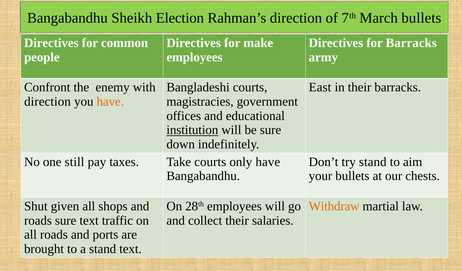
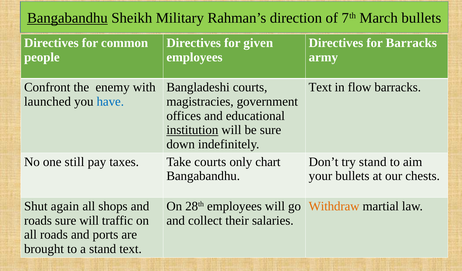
Bangabandhu underline: none -> present (67, 18)
Election: Election -> Military (180, 18)
make: make -> given (258, 43)
East: East -> Text (320, 87)
in their: their -> flow (360, 87)
direction: direction -> launched (48, 101)
have colour: orange -> blue (110, 101)
only have: have -> chart (268, 162)
given: given -> again (65, 206)
sure text: text -> will (89, 220)
